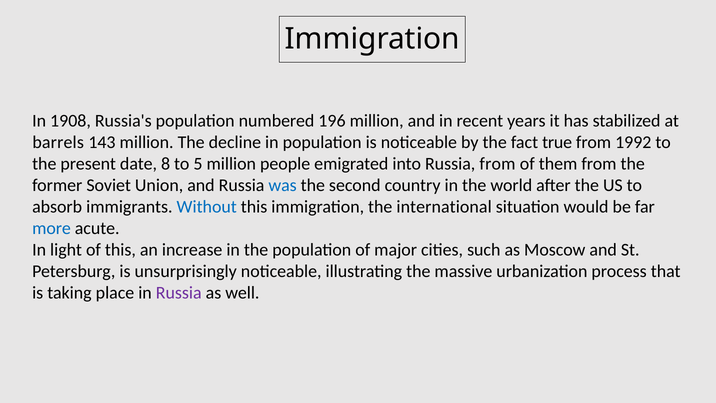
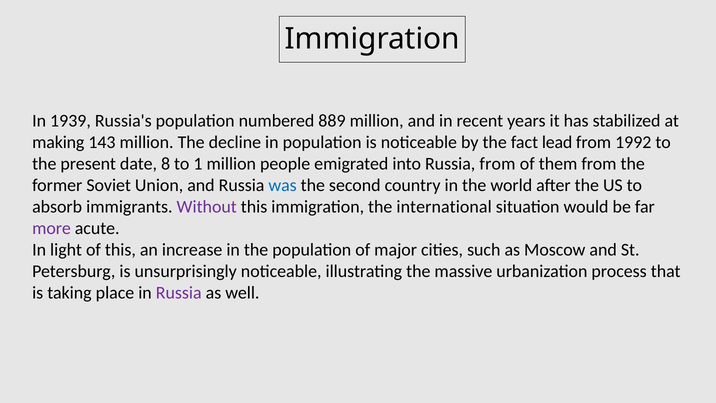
1908: 1908 -> 1939 (70, 121)
196: 196 -> 889 (332, 121)
barrels: barrels -> making (58, 142)
true: true -> lead (557, 142)
5: 5 -> 1 (198, 164)
Without colour: blue -> purple (207, 207)
more colour: blue -> purple (52, 228)
